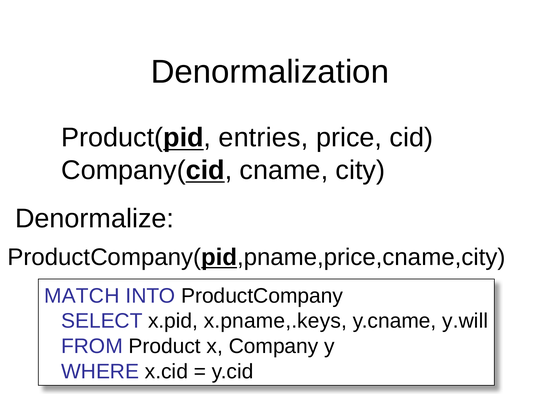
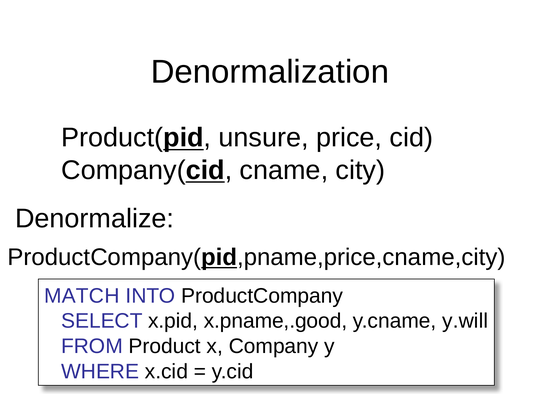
entries: entries -> unsure (264, 138)
x.pname,.keys: x.pname,.keys -> x.pname,.good (276, 321)
